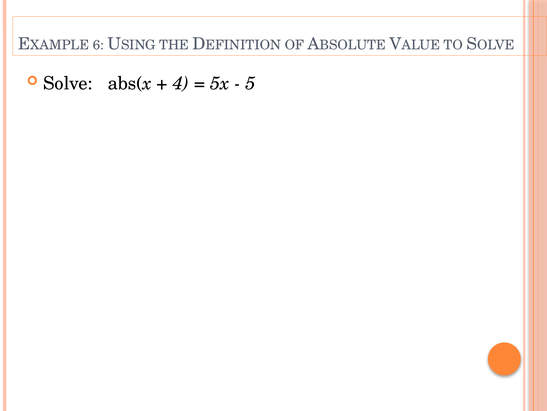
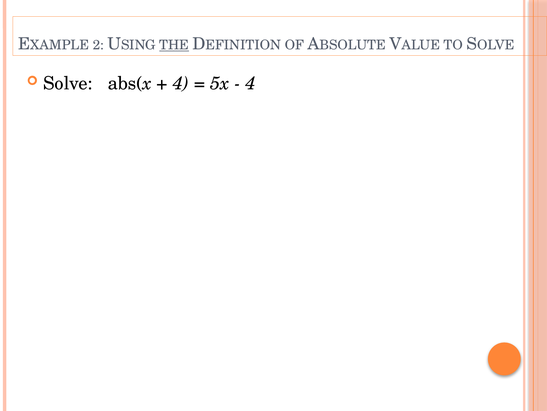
6: 6 -> 2 (98, 45)
THE underline: none -> present (174, 45)
5: 5 -> 4 (251, 83)
